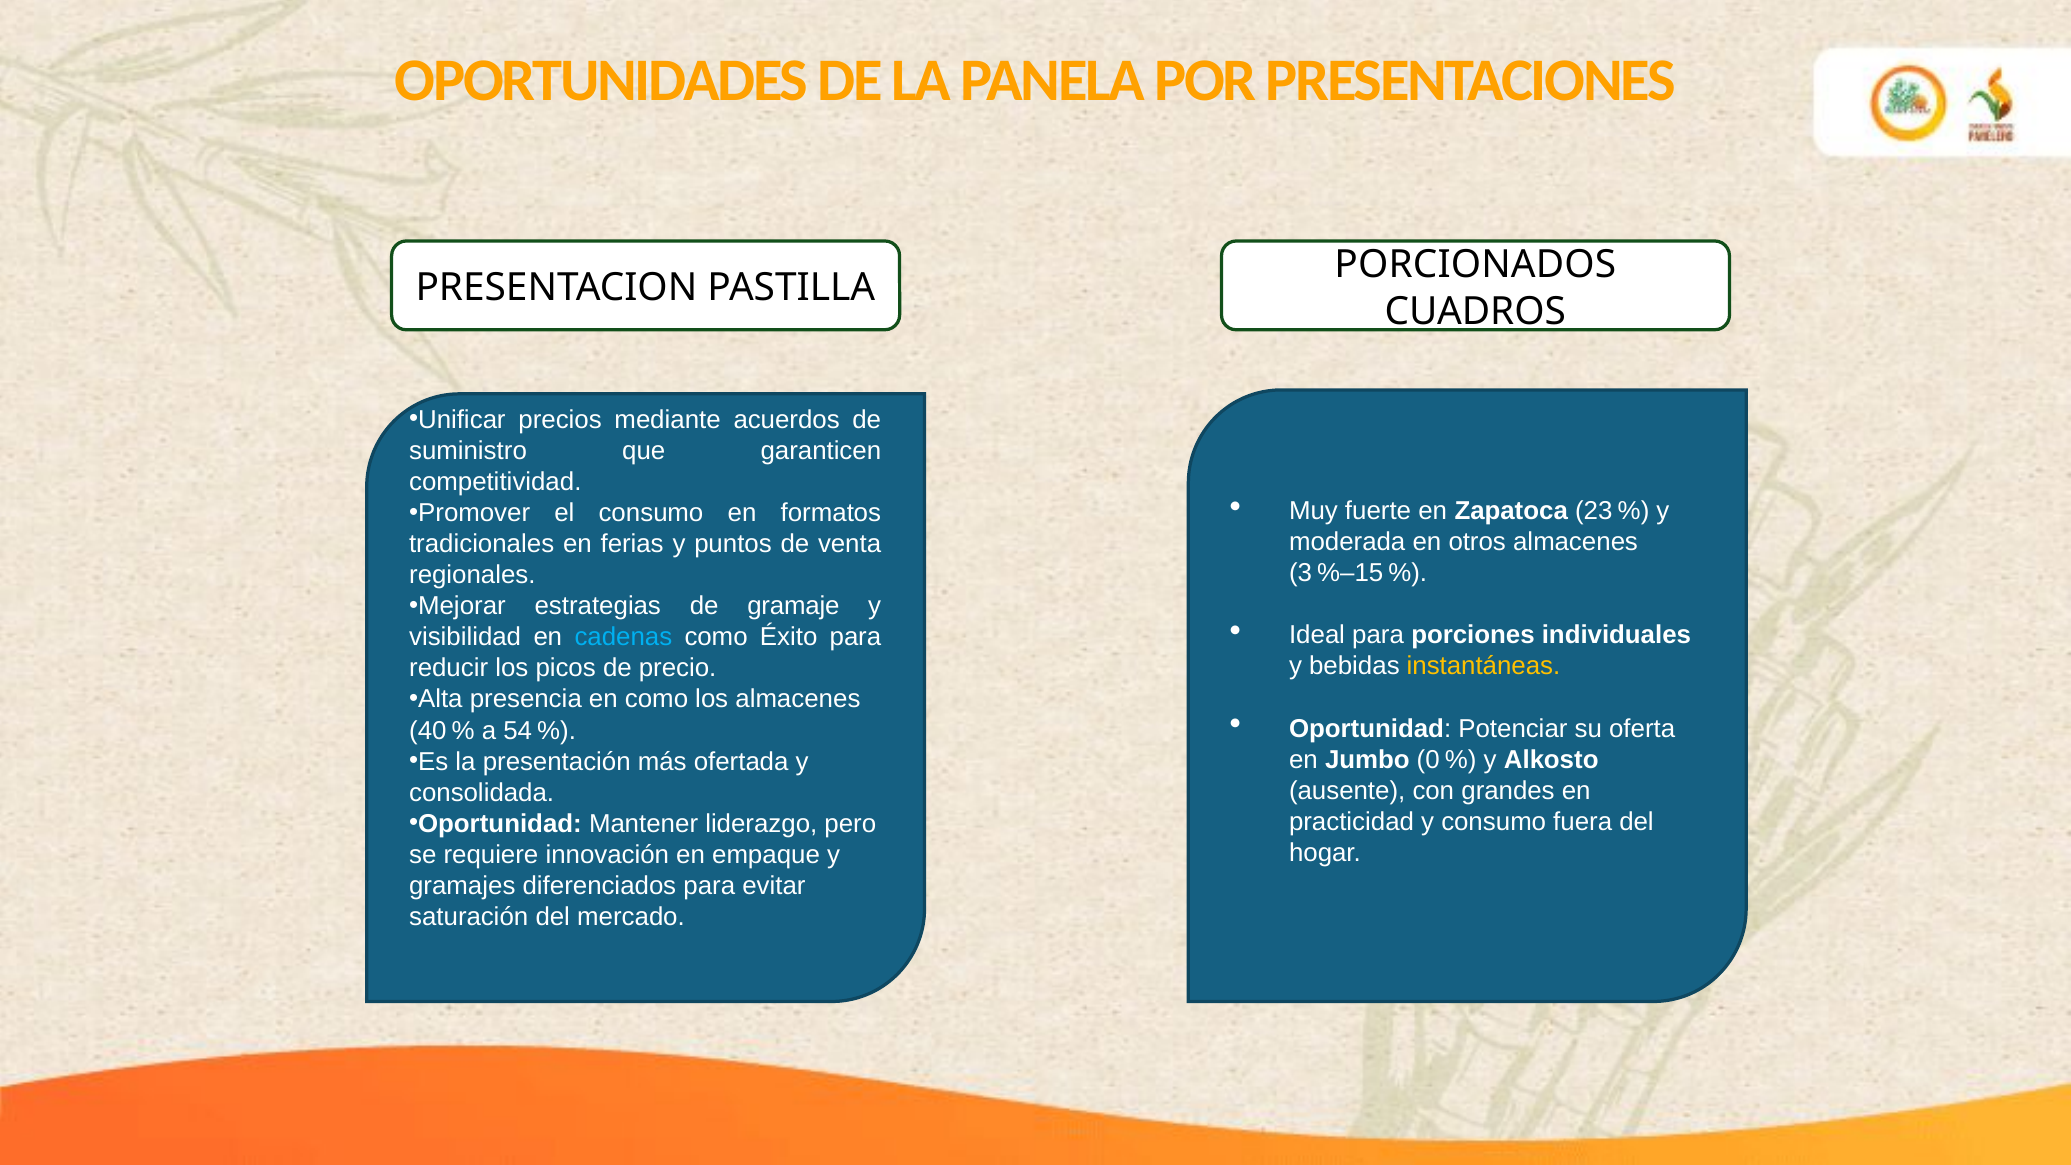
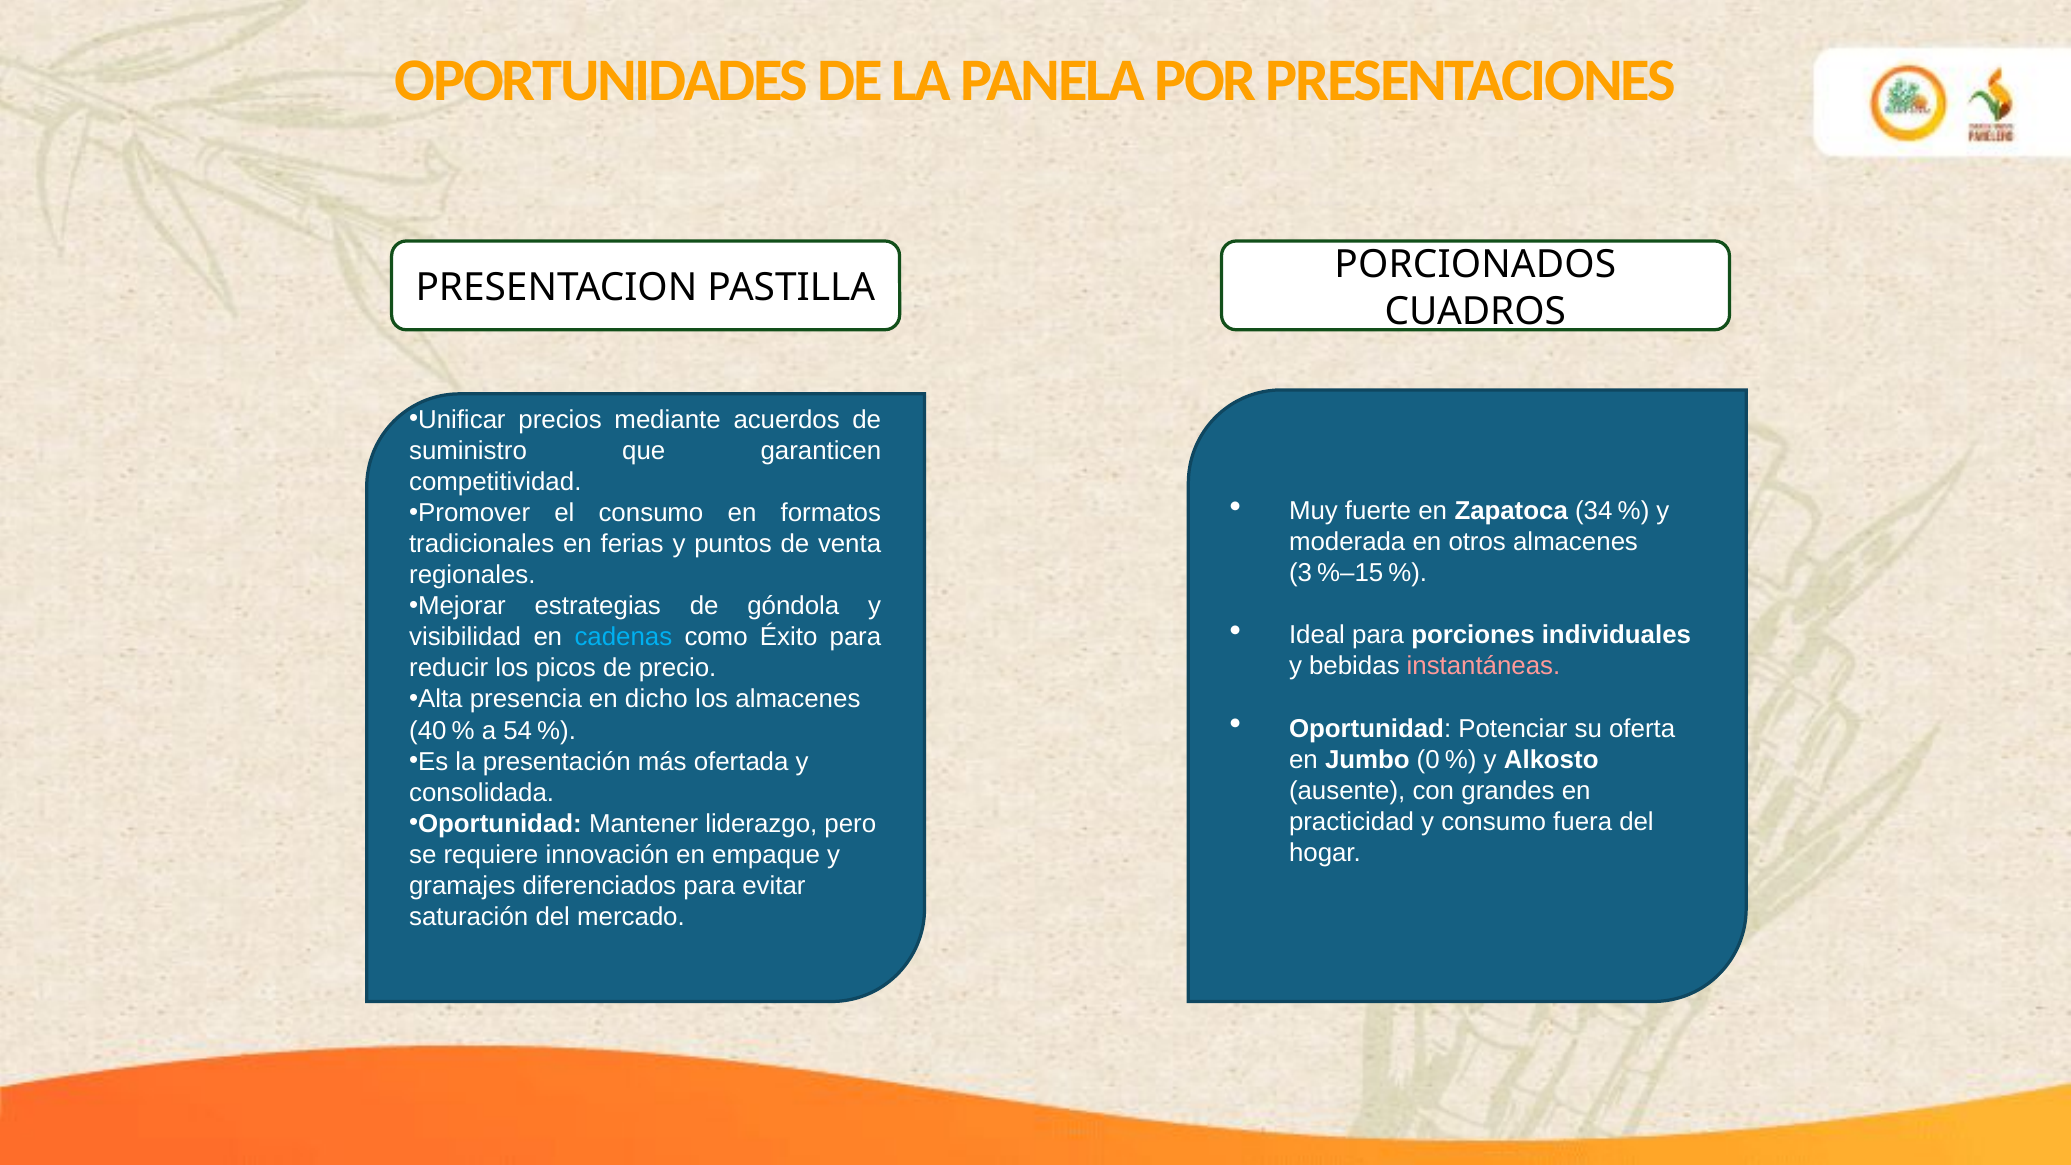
23: 23 -> 34 (1594, 511)
gramaje: gramaje -> góndola (793, 606)
instantáneas colour: yellow -> pink (1483, 666)
en como: como -> dicho (656, 699)
